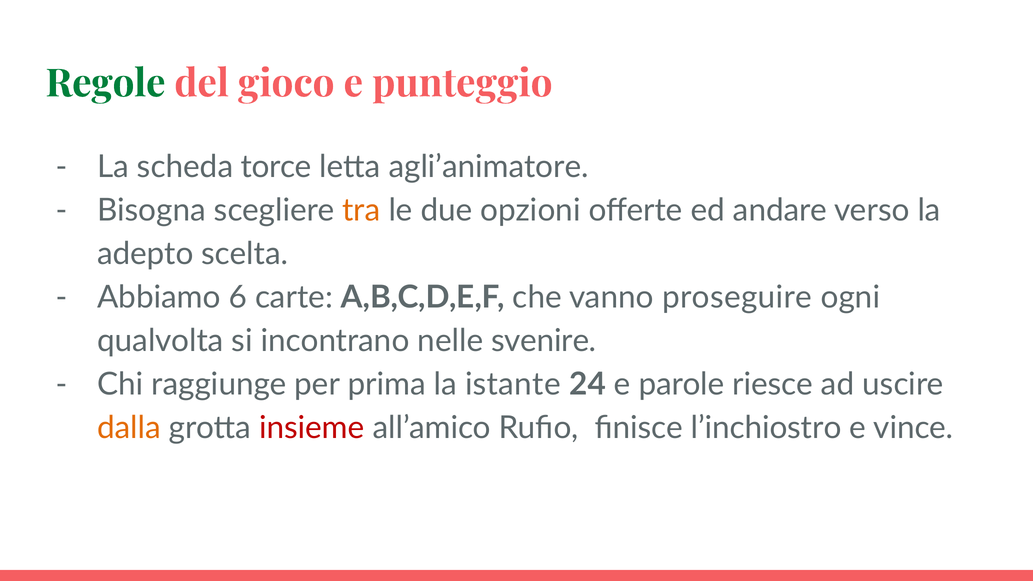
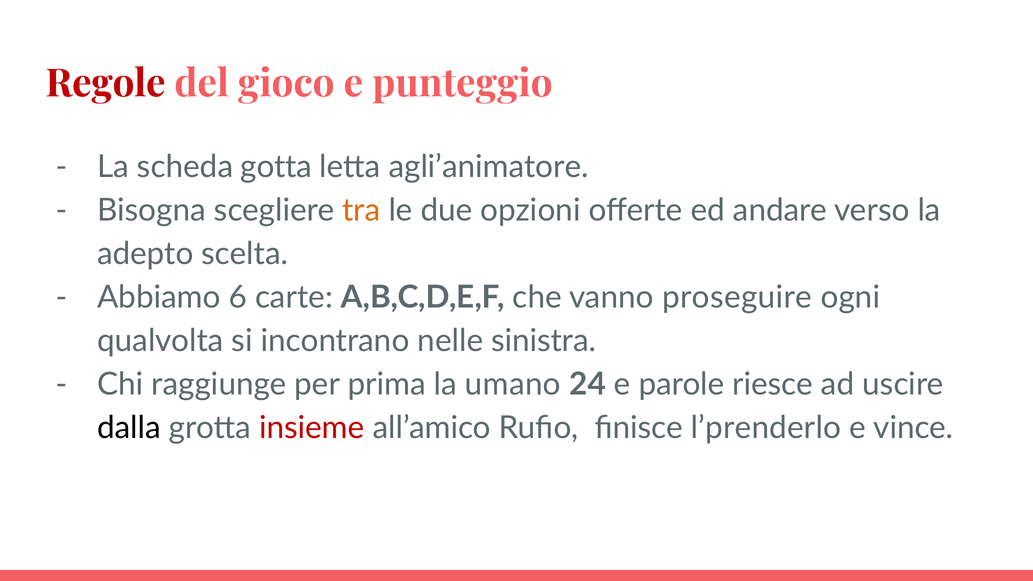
Regole colour: green -> red (106, 84)
torce: torce -> gotta (276, 167)
svenire: svenire -> sinistra (544, 341)
istante: istante -> umano (513, 384)
dalla colour: orange -> black (129, 428)
l’inchiostro: l’inchiostro -> l’prenderlo (766, 428)
